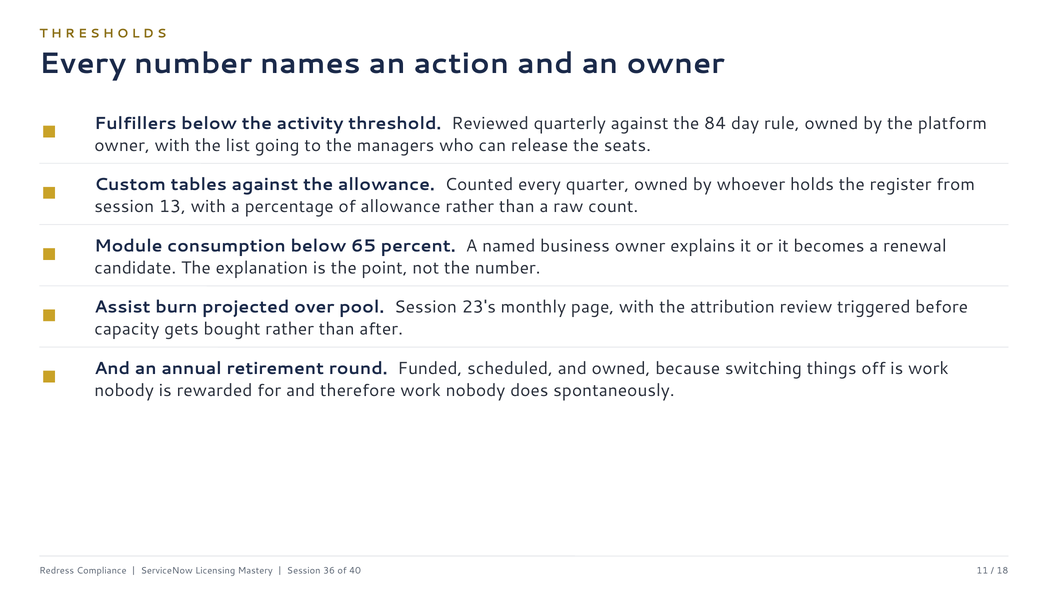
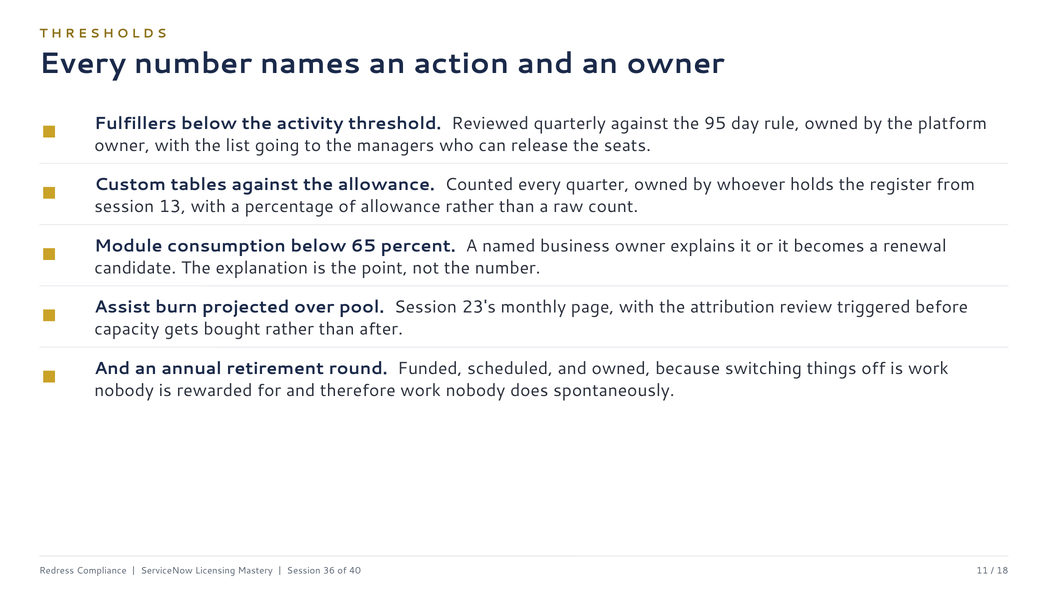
84: 84 -> 95 (715, 124)
